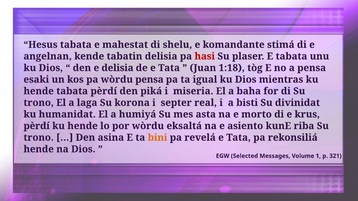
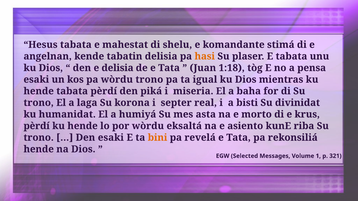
hasi colour: red -> orange (205, 56)
wòrdu pensa: pensa -> trono (149, 80)
Den asina: asina -> esaki (111, 138)
